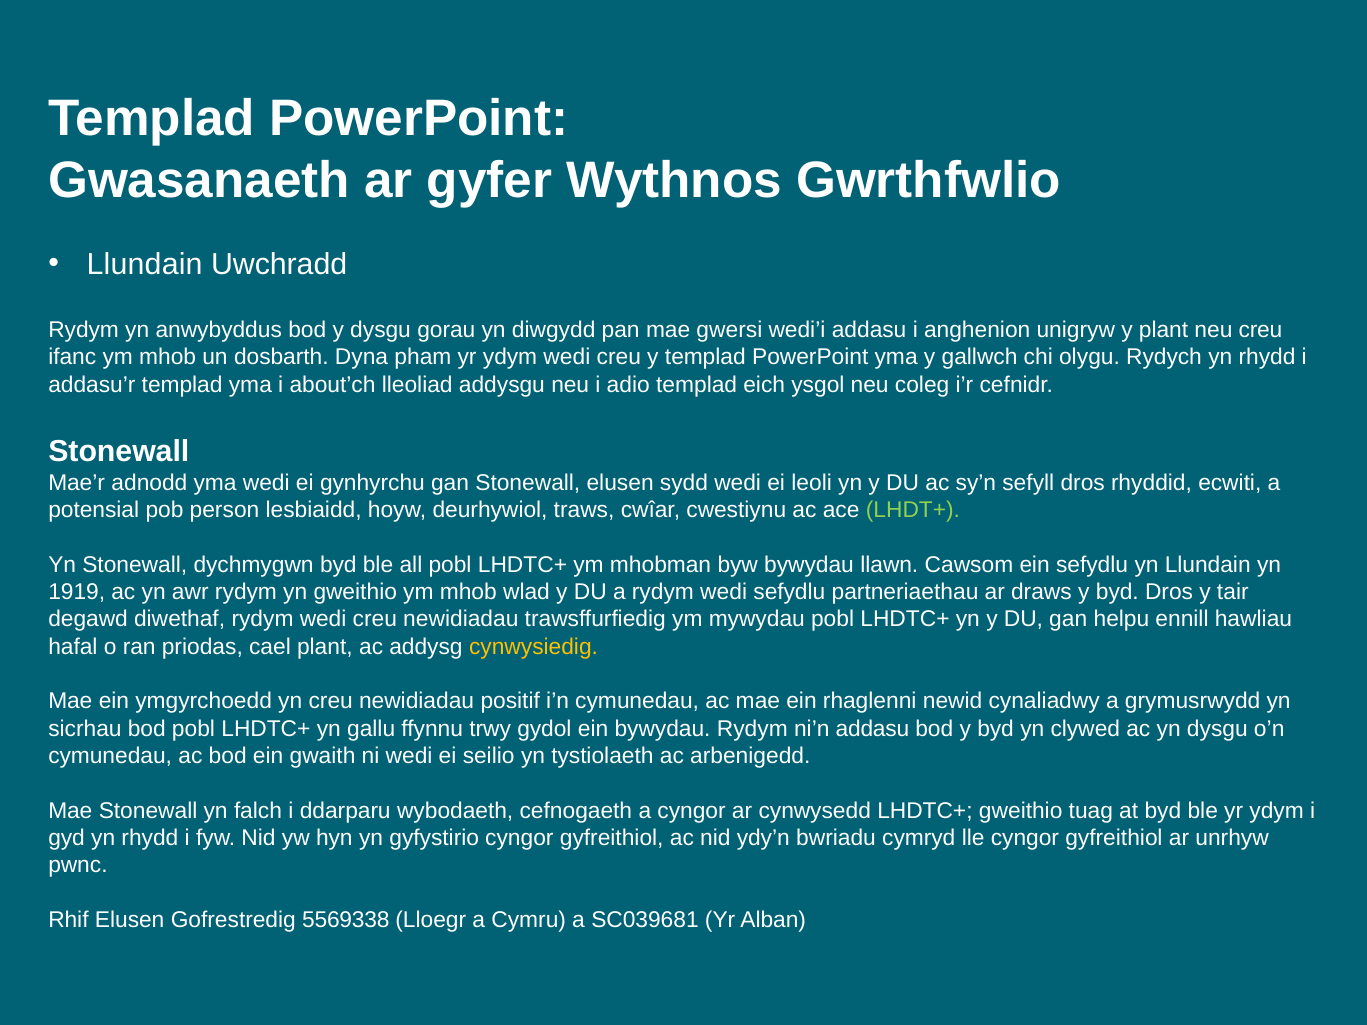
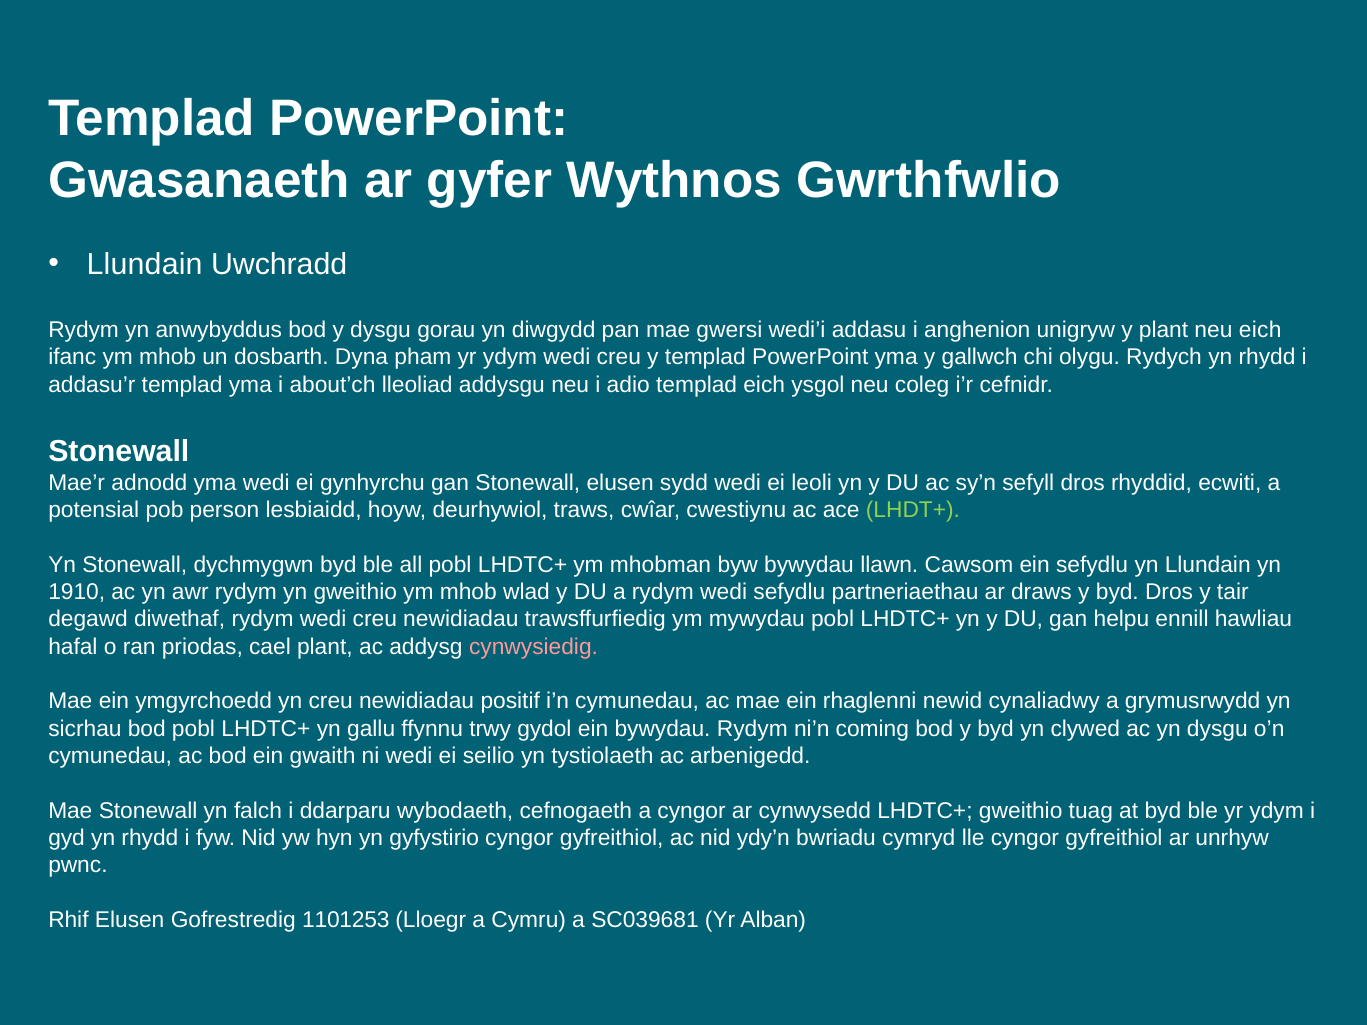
neu creu: creu -> eich (1260, 330)
1919: 1919 -> 1910 (77, 592)
cynwysiedig colour: yellow -> pink (534, 647)
ni’n addasu: addasu -> coming (872, 729)
5569338: 5569338 -> 1101253 (346, 920)
